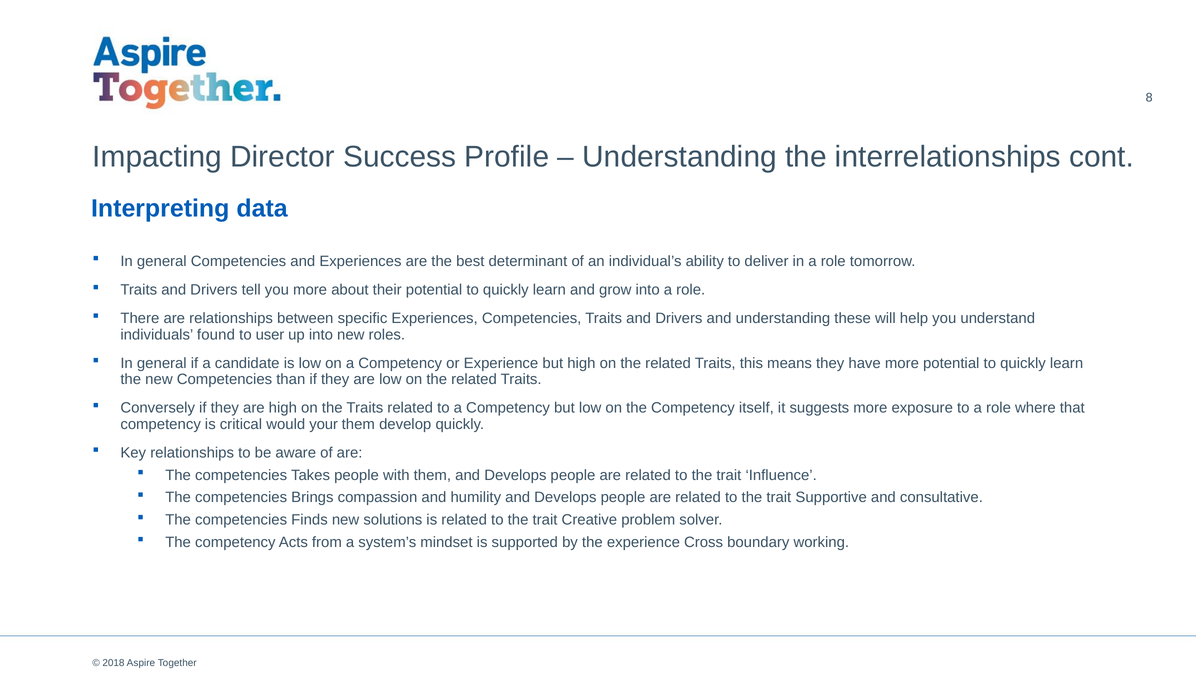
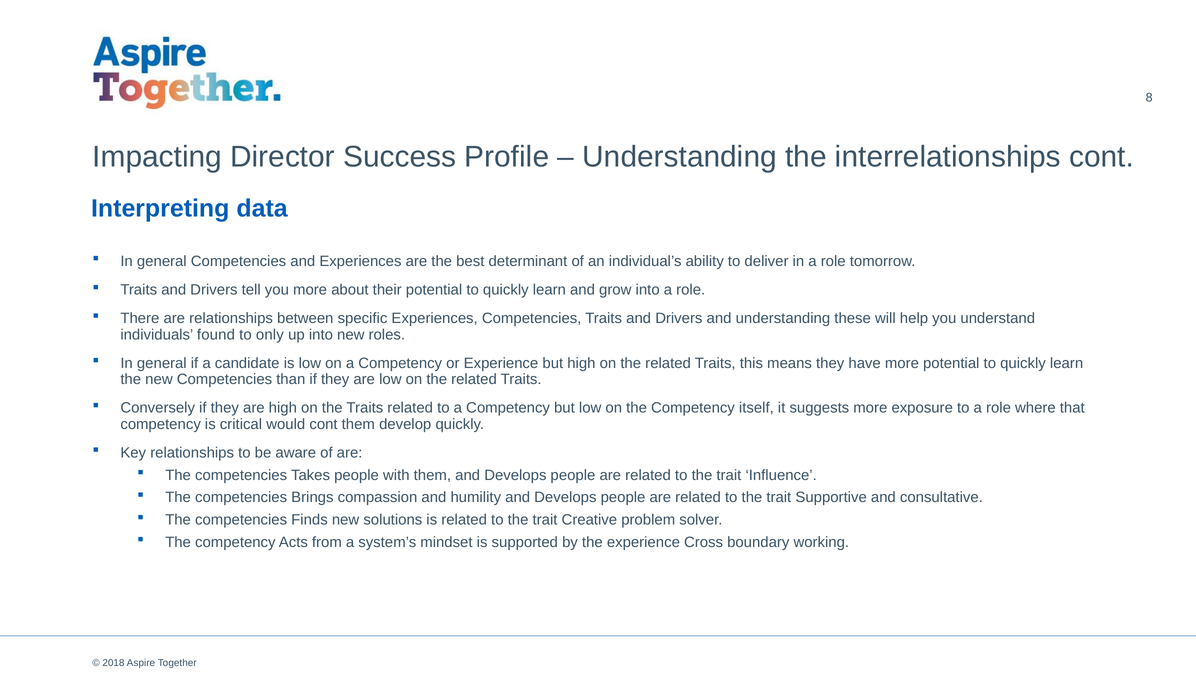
user: user -> only (270, 334)
would your: your -> cont (324, 424)
